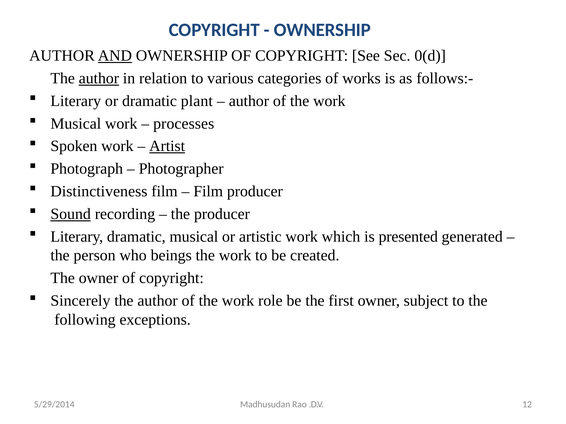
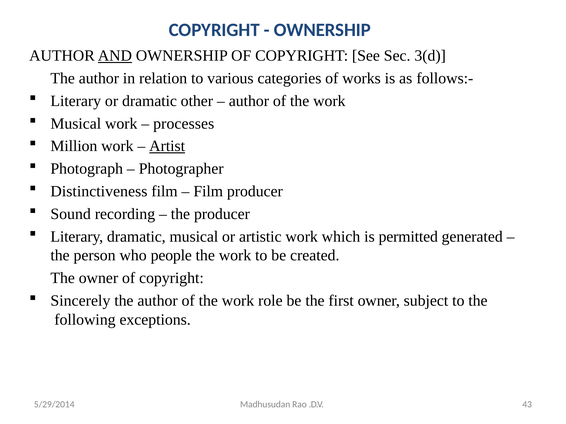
0(d: 0(d -> 3(d (430, 56)
author underline: present -> none (99, 78)
plant: plant -> other (197, 101)
Spoken: Spoken -> Million (74, 146)
Sound underline: present -> none (71, 214)
presented: presented -> permitted (408, 237)
beings: beings -> people (171, 256)
12: 12 -> 43 (527, 405)
